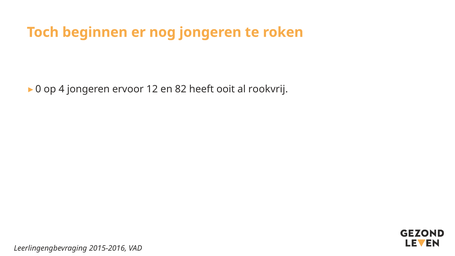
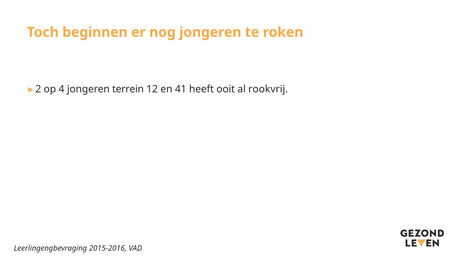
0: 0 -> 2 (38, 89)
ervoor: ervoor -> terrein (128, 89)
82: 82 -> 41 (181, 89)
